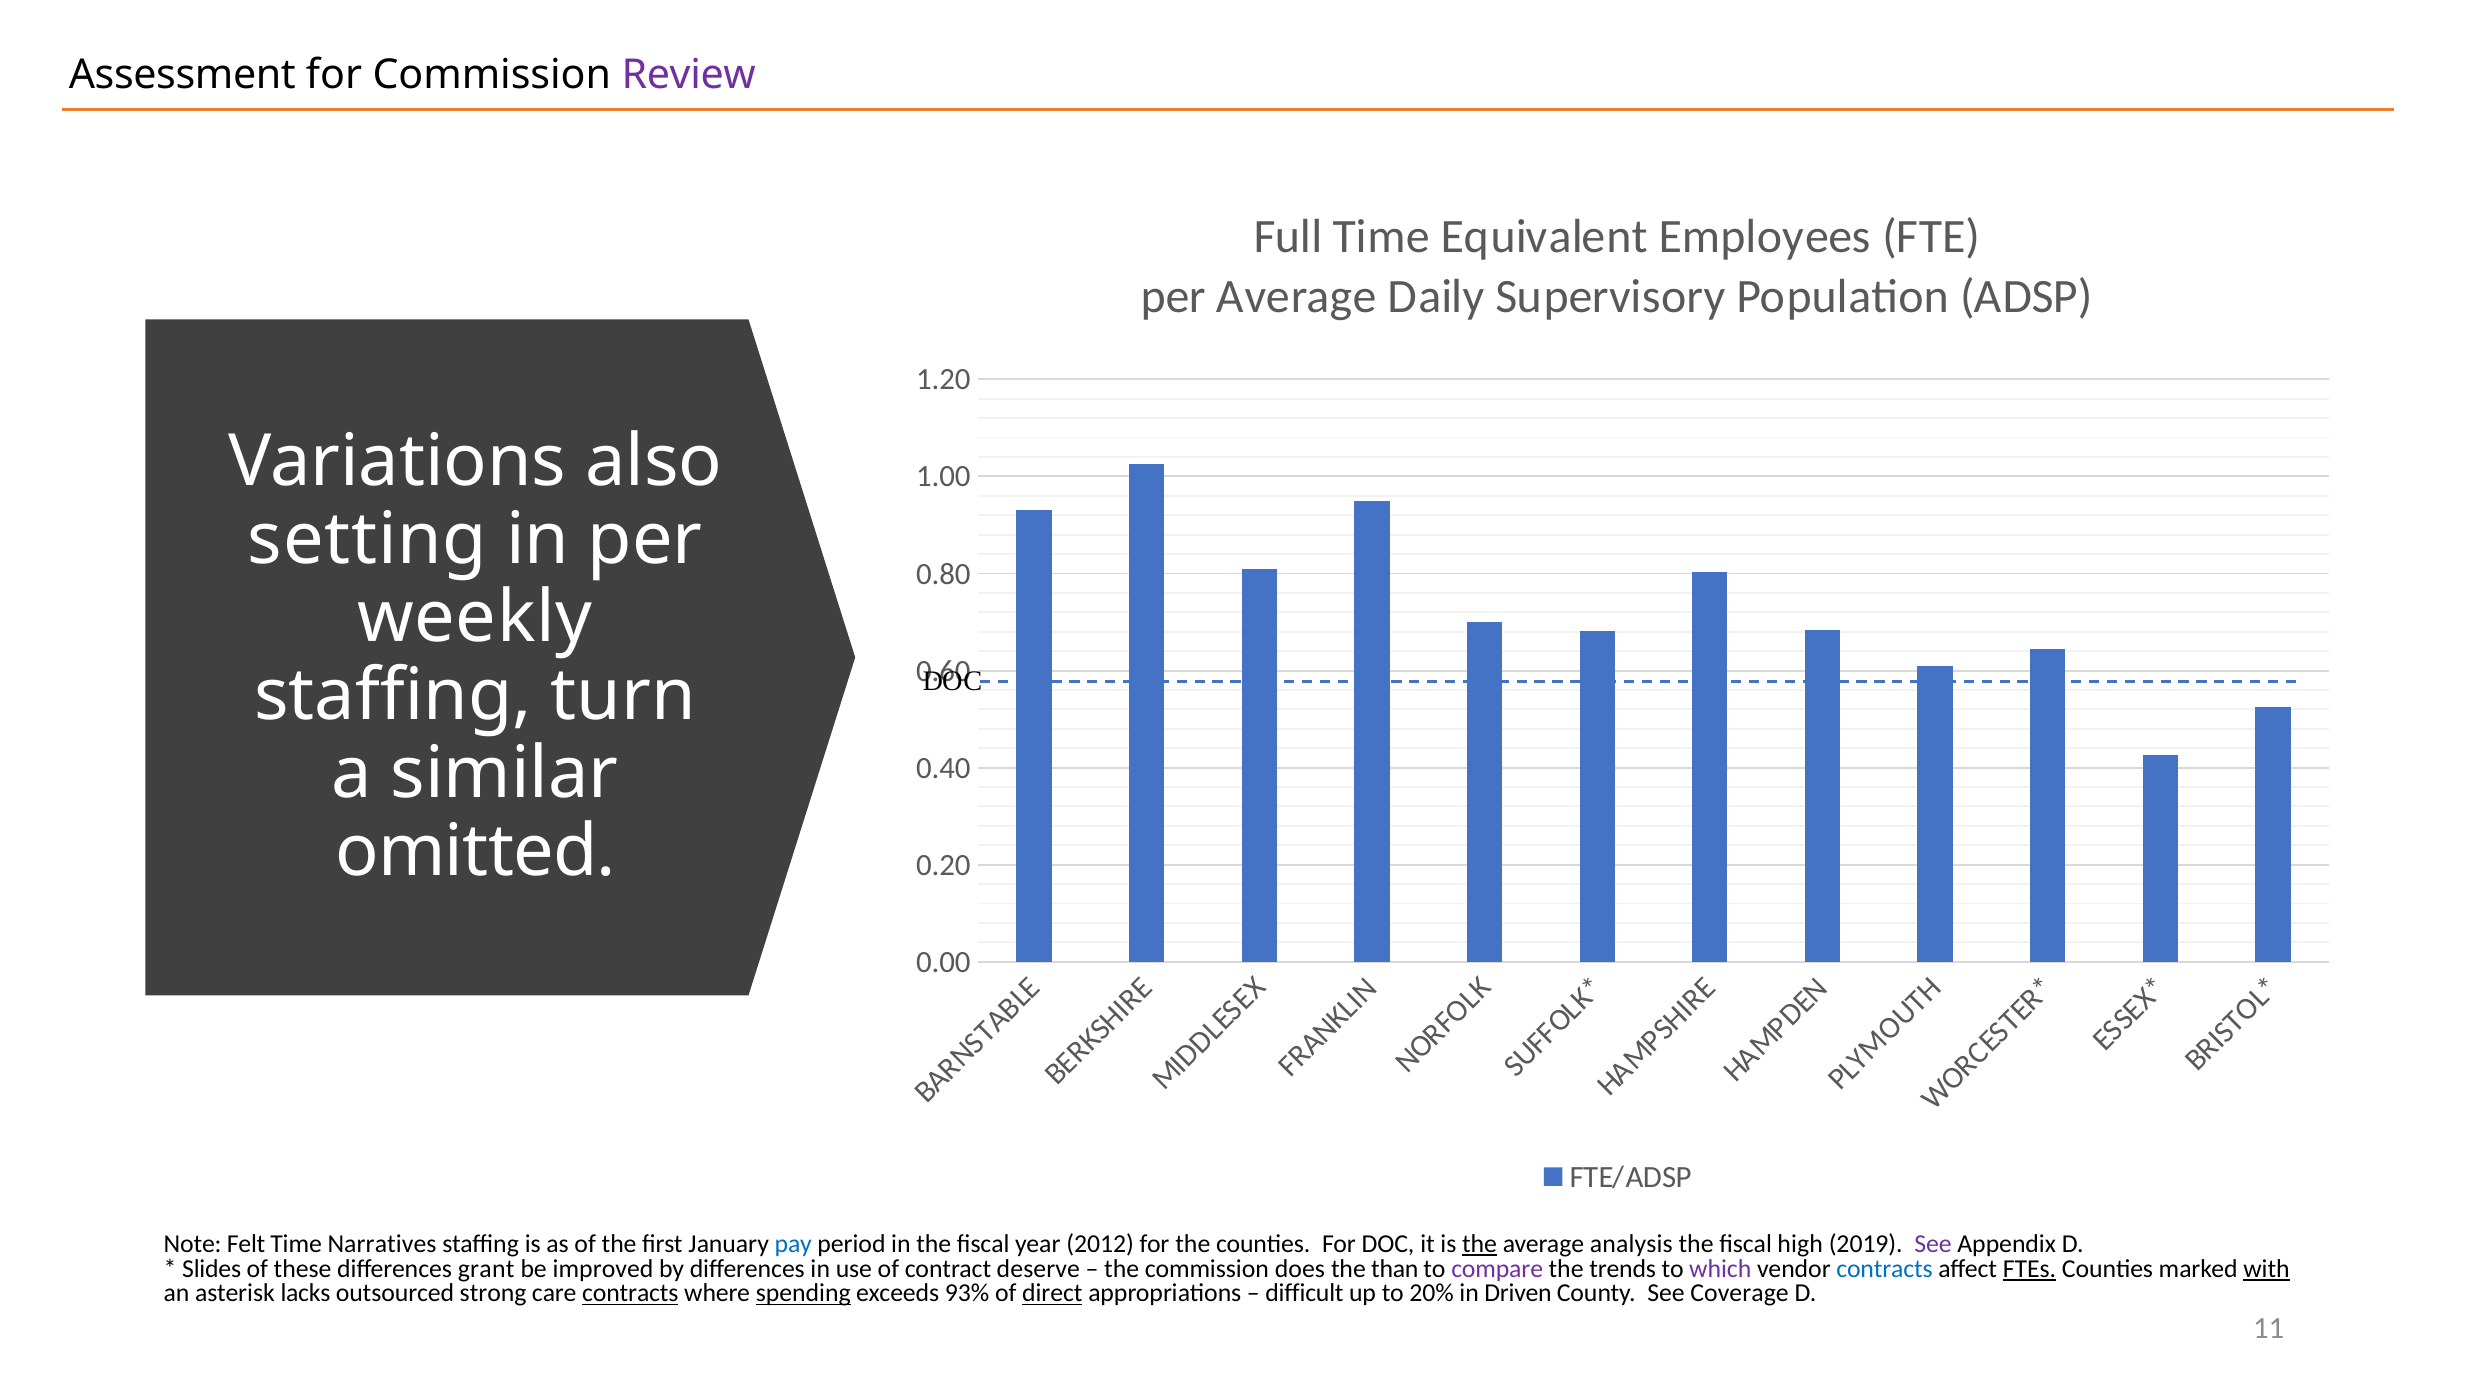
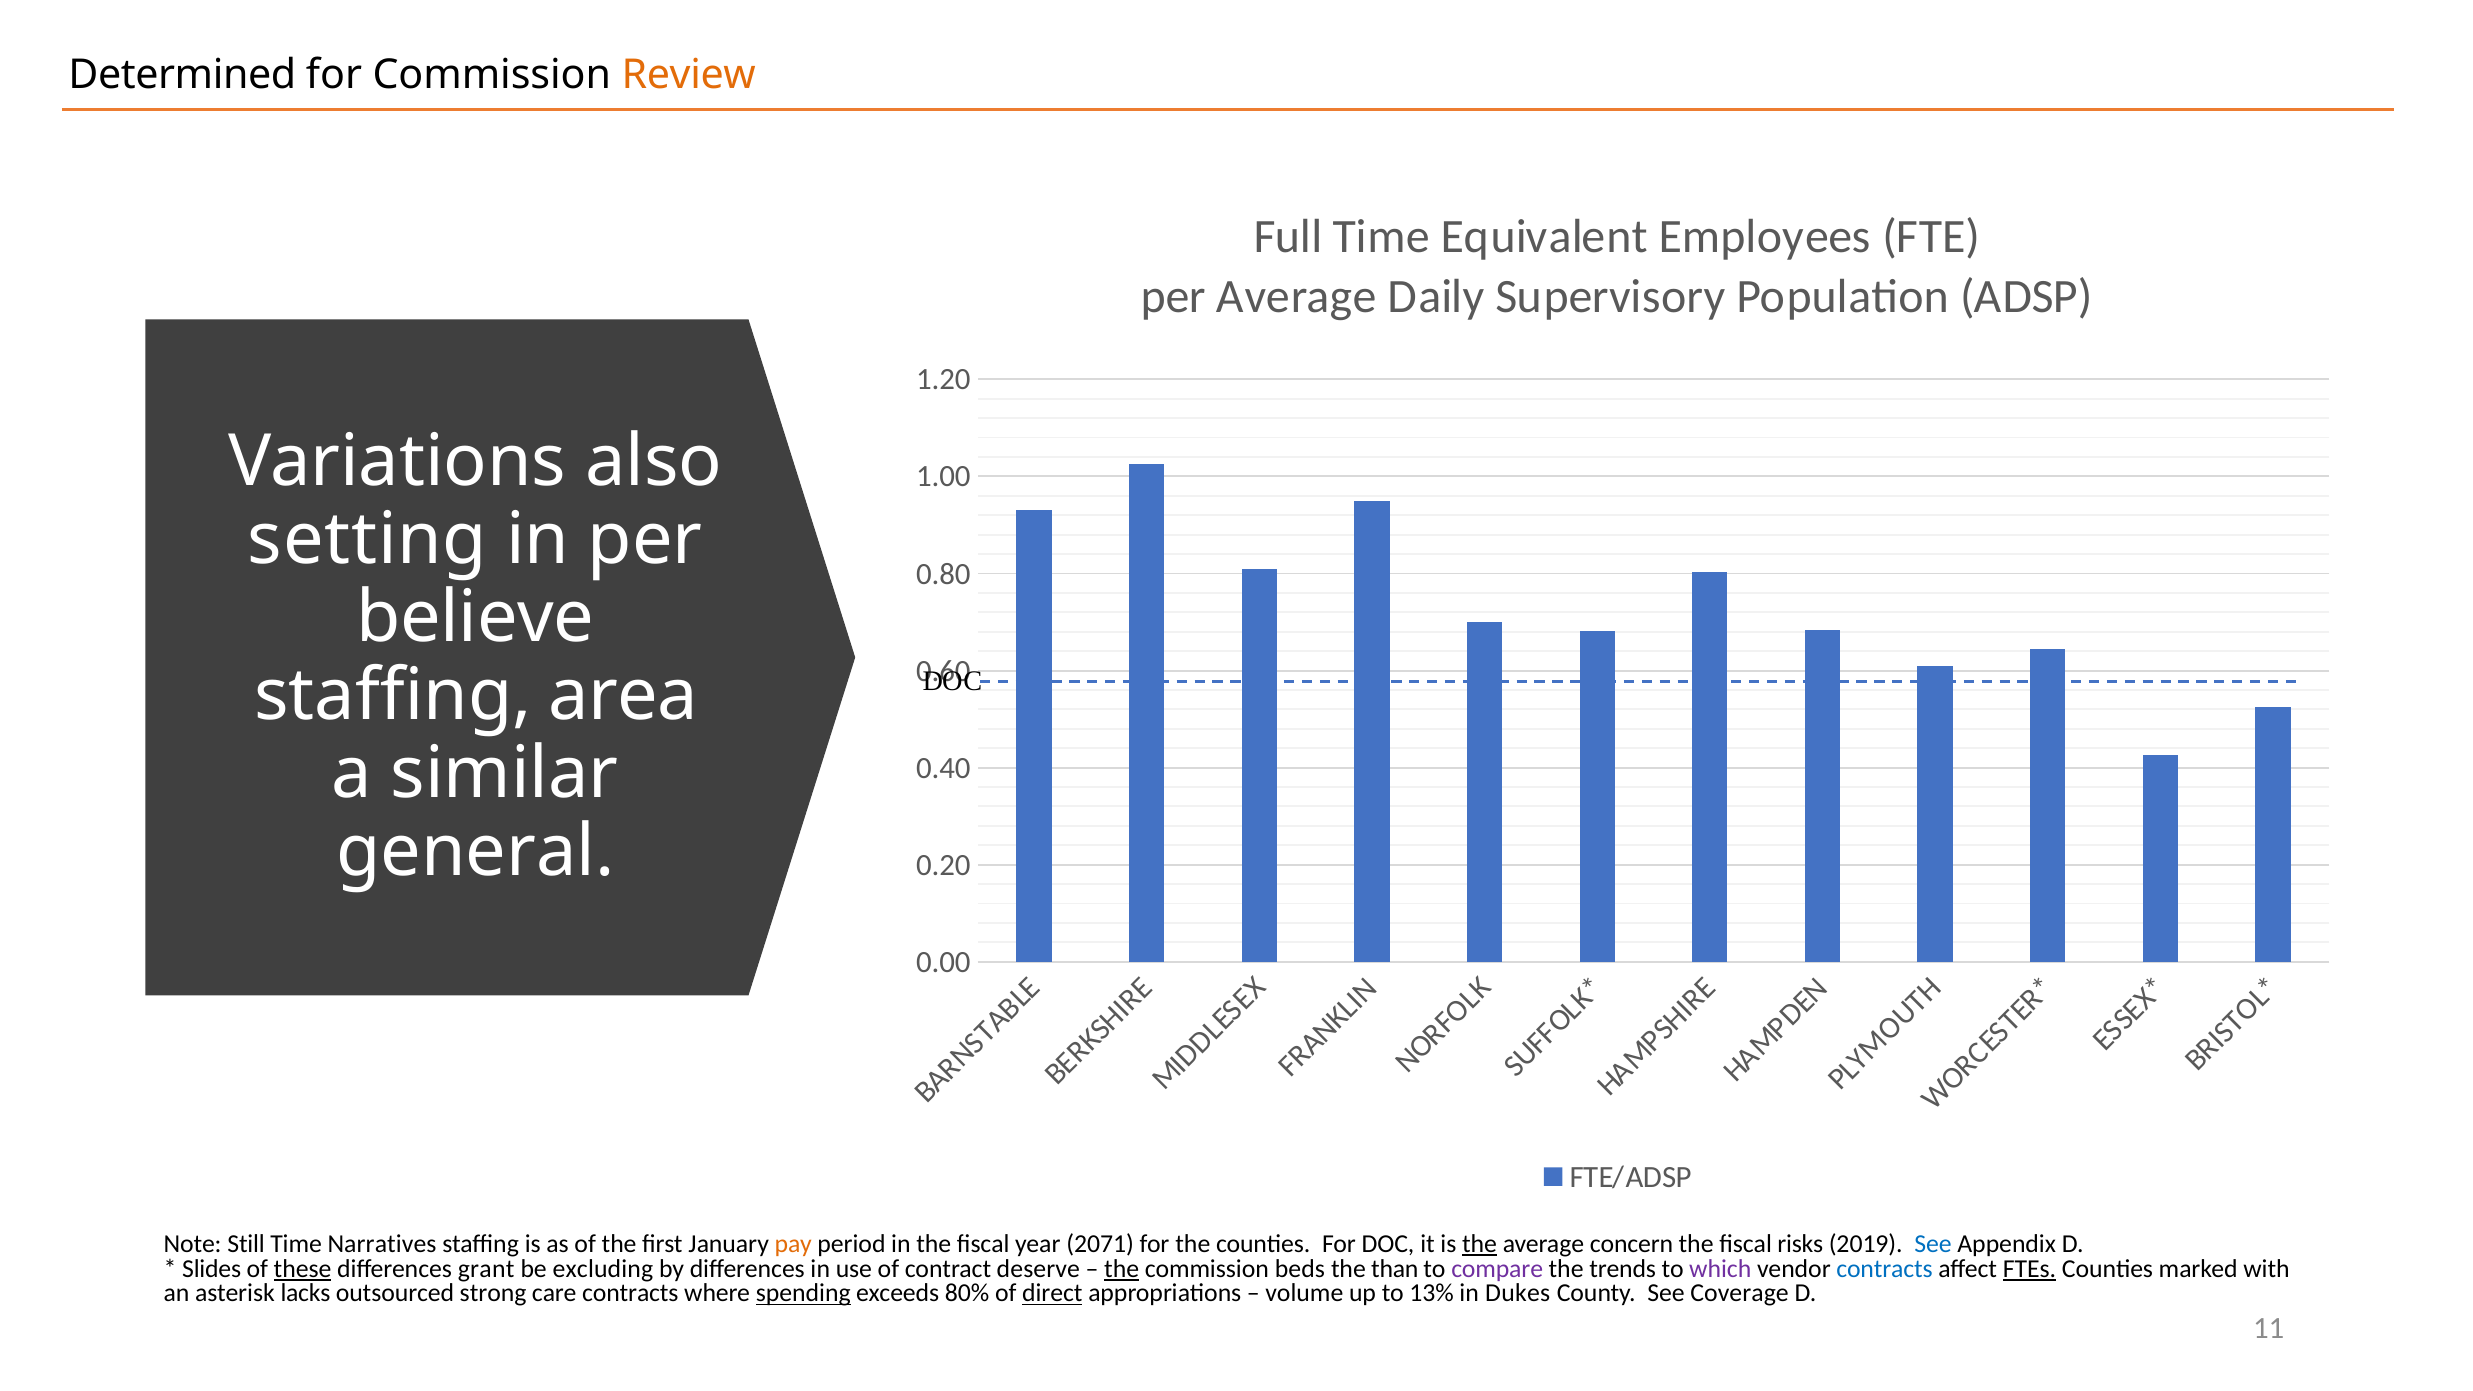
Assessment: Assessment -> Determined (182, 75)
Review colour: purple -> orange (689, 75)
weekly: weekly -> believe (475, 618)
turn: turn -> area (623, 696)
omitted: omitted -> general (475, 852)
Felt: Felt -> Still (246, 1244)
pay colour: blue -> orange (793, 1244)
2012: 2012 -> 2071 (1100, 1244)
analysis: analysis -> concern (1632, 1244)
high: high -> risks (1800, 1244)
See colour: purple -> blue (1933, 1244)
these underline: none -> present (303, 1269)
improved: improved -> excluding (603, 1269)
the underline: none -> present (1122, 1269)
does: does -> beds (1300, 1269)
with underline: present -> none (2267, 1269)
contracts underline: present -> none (630, 1294)
93%: 93% -> 80% (967, 1294)
difficult: difficult -> volume (1304, 1294)
20%: 20% -> 13% (1432, 1294)
Driven: Driven -> Dukes (1518, 1294)
